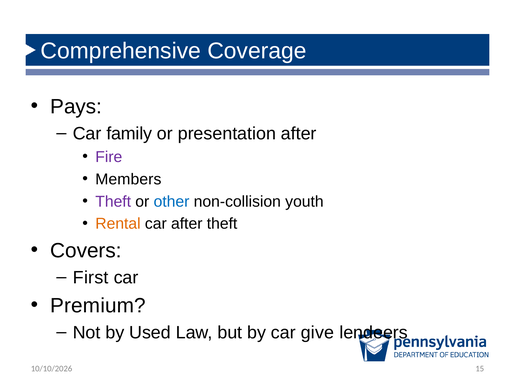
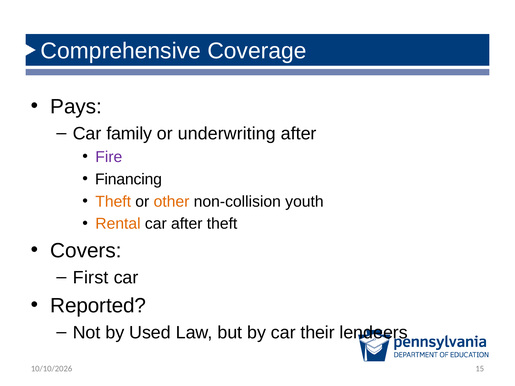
presentation: presentation -> underwriting (227, 134)
Members: Members -> Financing (128, 179)
Theft colour: purple -> orange (113, 202)
other colour: blue -> orange (172, 202)
Premium: Premium -> Reported (98, 306)
give: give -> their (318, 333)
